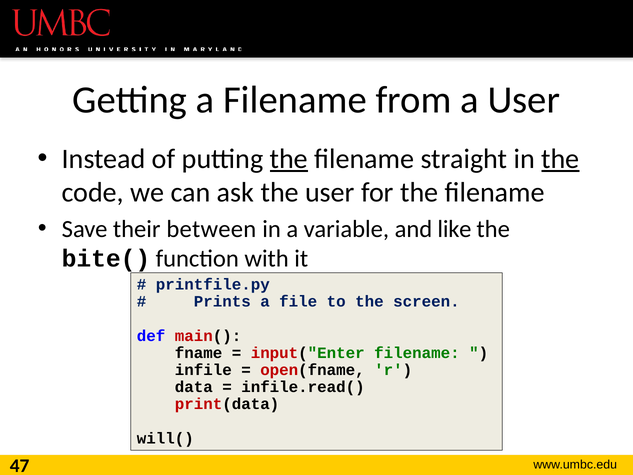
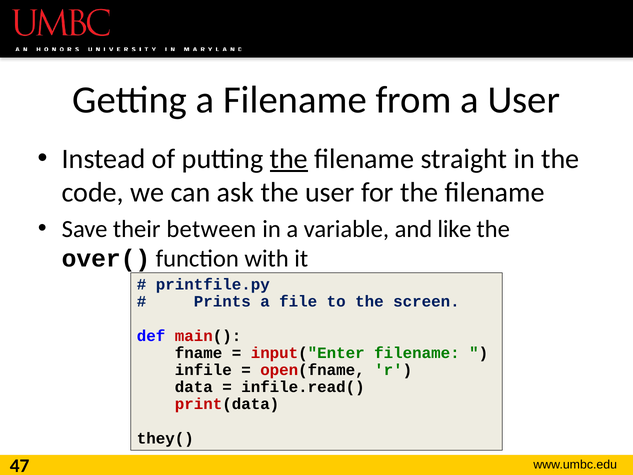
the underline: present -> none (560, 159)
bite(: bite( -> over( (106, 258)
will(: will( -> they( (165, 438)
